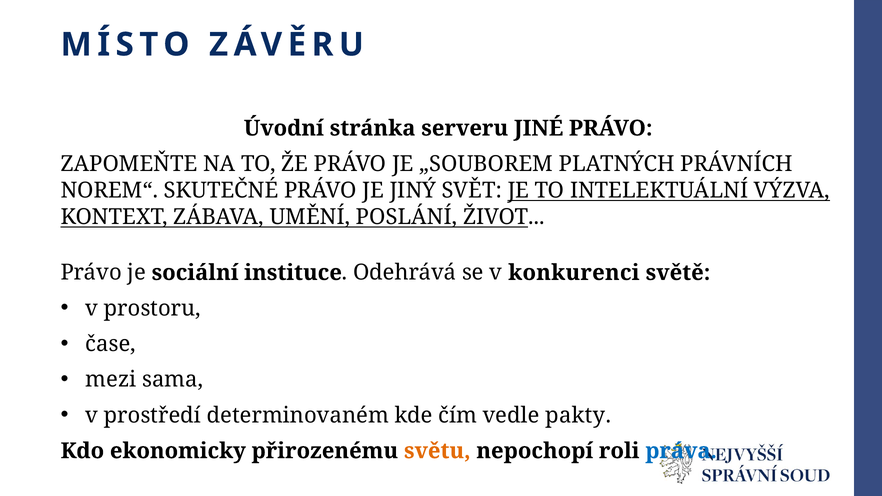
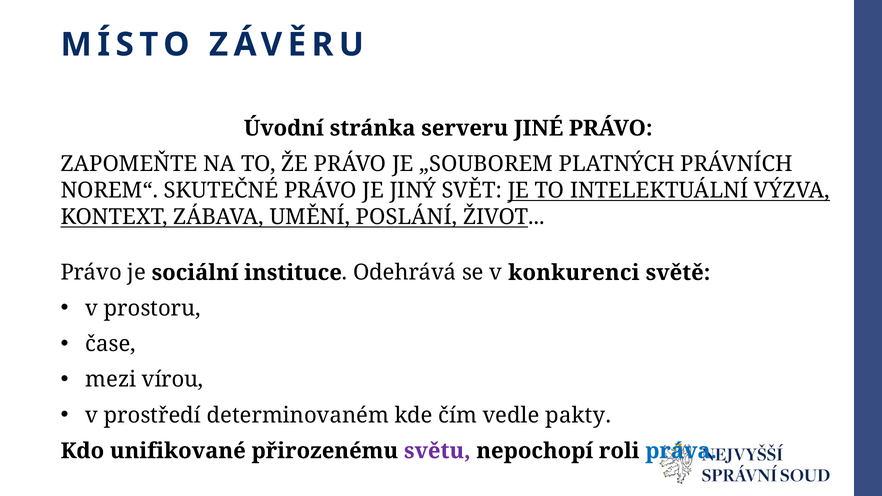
sama: sama -> vírou (173, 380)
ekonomicky: ekonomicky -> unifikované (178, 451)
světu colour: orange -> purple (437, 451)
